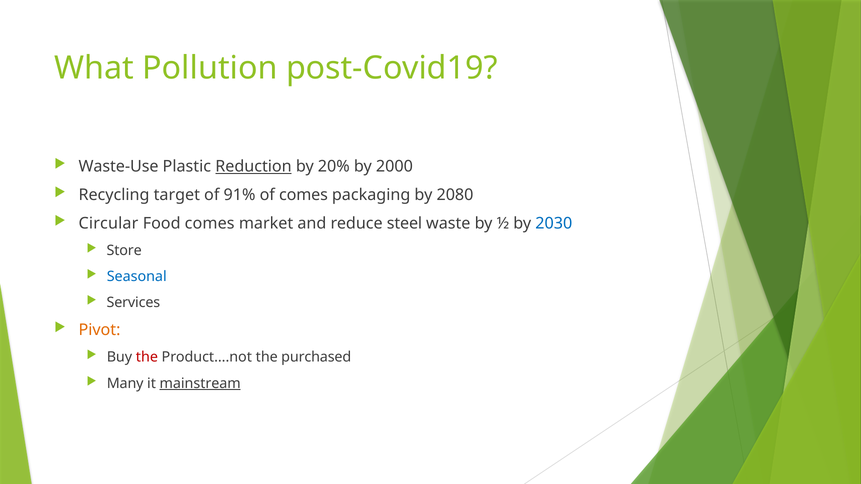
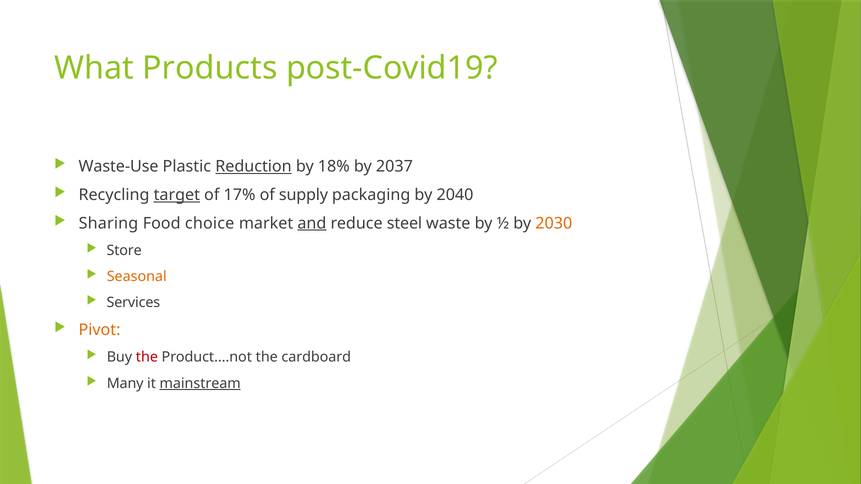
Pollution: Pollution -> Products (210, 68)
20%: 20% -> 18% (334, 167)
2000: 2000 -> 2037 (394, 167)
target underline: none -> present (177, 195)
91%: 91% -> 17% (240, 195)
of comes: comes -> supply (304, 195)
2080: 2080 -> 2040 (455, 195)
Circular: Circular -> Sharing (108, 223)
Food comes: comes -> choice (210, 223)
and underline: none -> present (312, 223)
2030 colour: blue -> orange (554, 223)
Seasonal colour: blue -> orange (137, 277)
purchased: purchased -> cardboard (316, 357)
